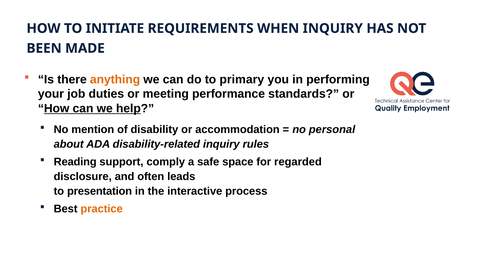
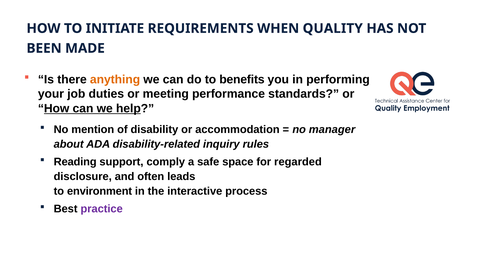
WHEN INQUIRY: INQUIRY -> QUALITY (333, 28)
primary: primary -> benefits (242, 79)
personal: personal -> manager (332, 129)
presentation: presentation -> environment (100, 191)
practice colour: orange -> purple (102, 208)
